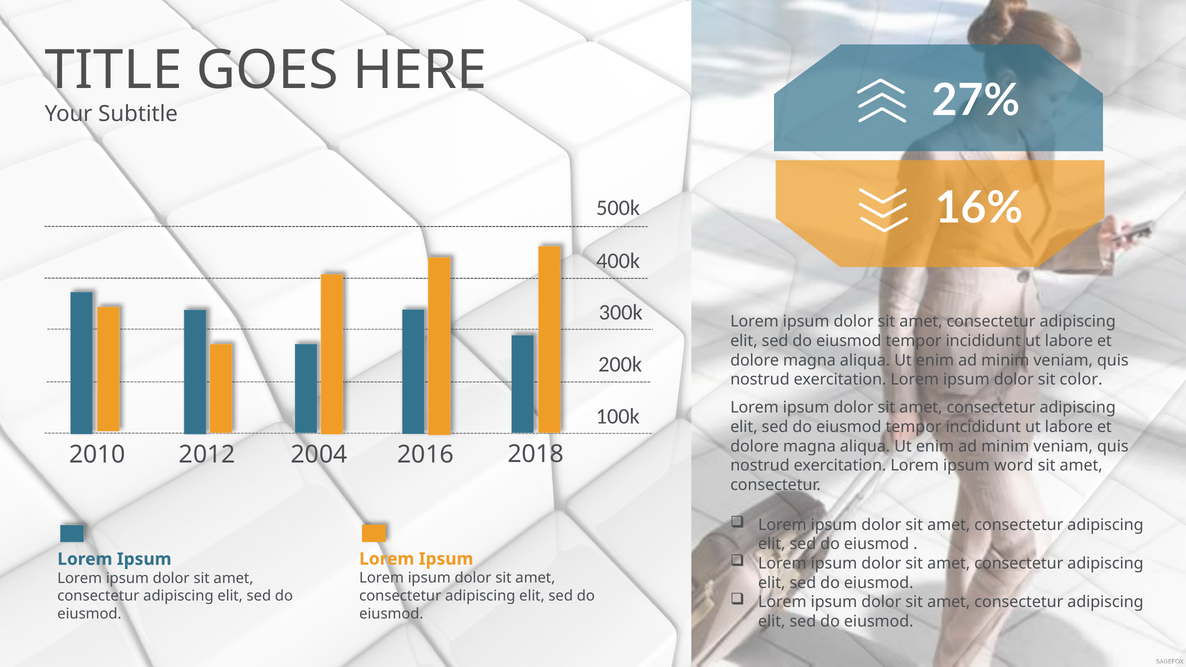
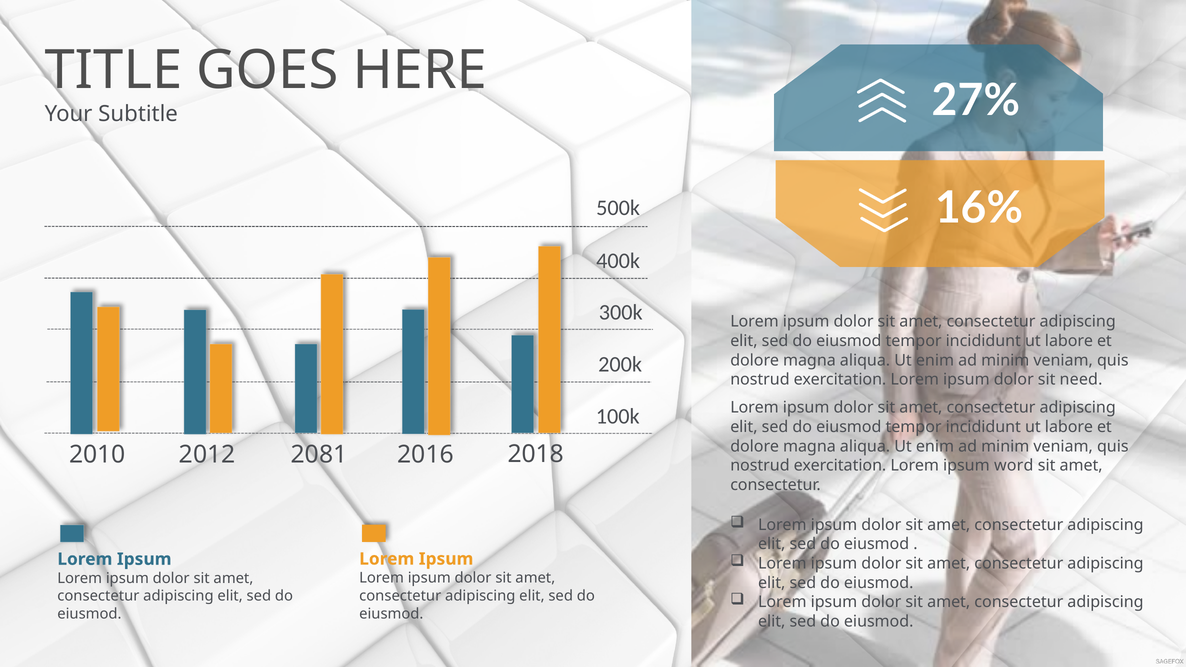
color: color -> need (1081, 380)
2004: 2004 -> 2081 (319, 455)
